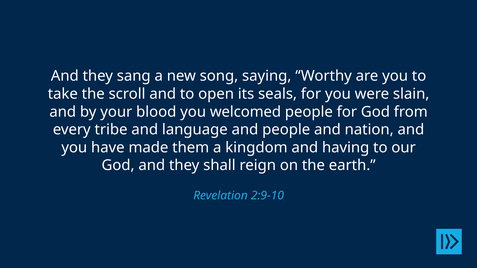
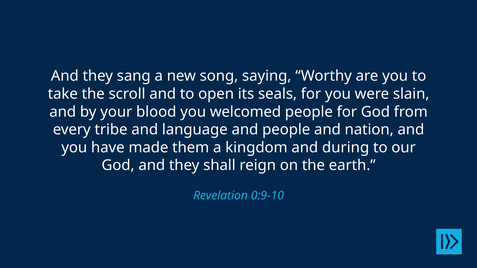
having: having -> during (346, 148)
2:9-10: 2:9-10 -> 0:9-10 (267, 196)
